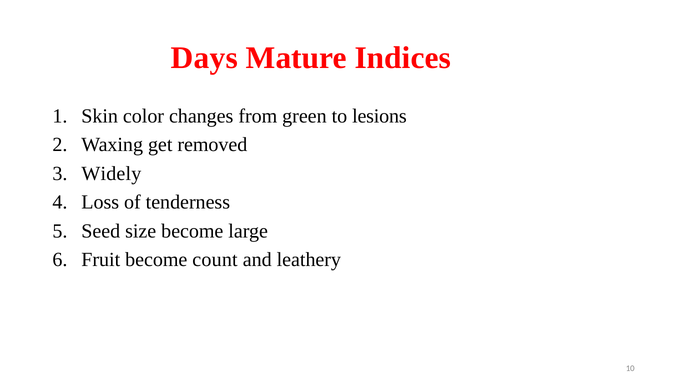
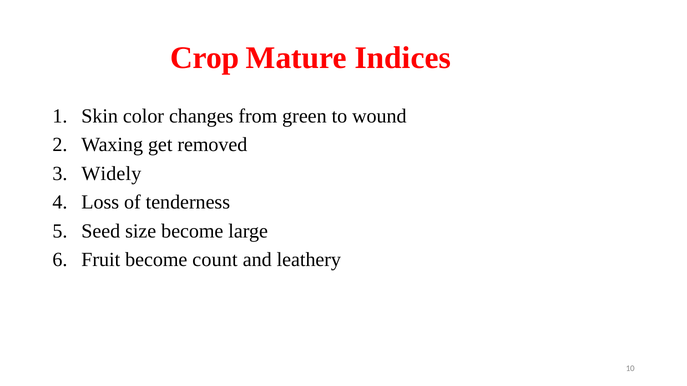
Days: Days -> Crop (205, 58)
lesions: lesions -> wound (379, 116)
